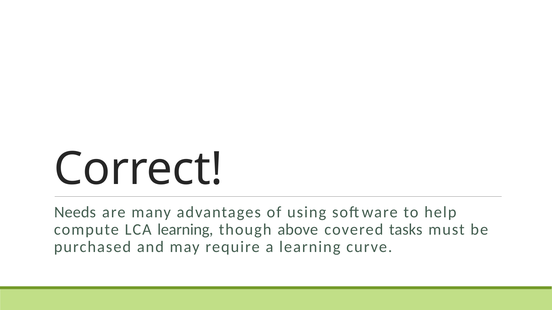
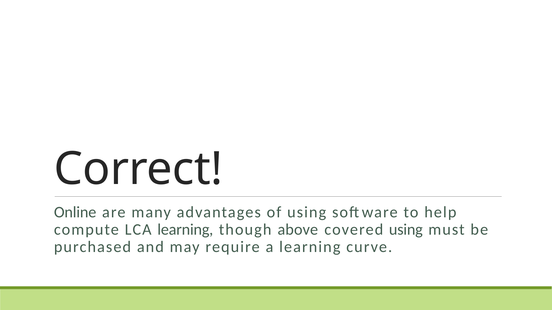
Needs: Needs -> Online (75, 212)
covered tasks: tasks -> using (406, 230)
